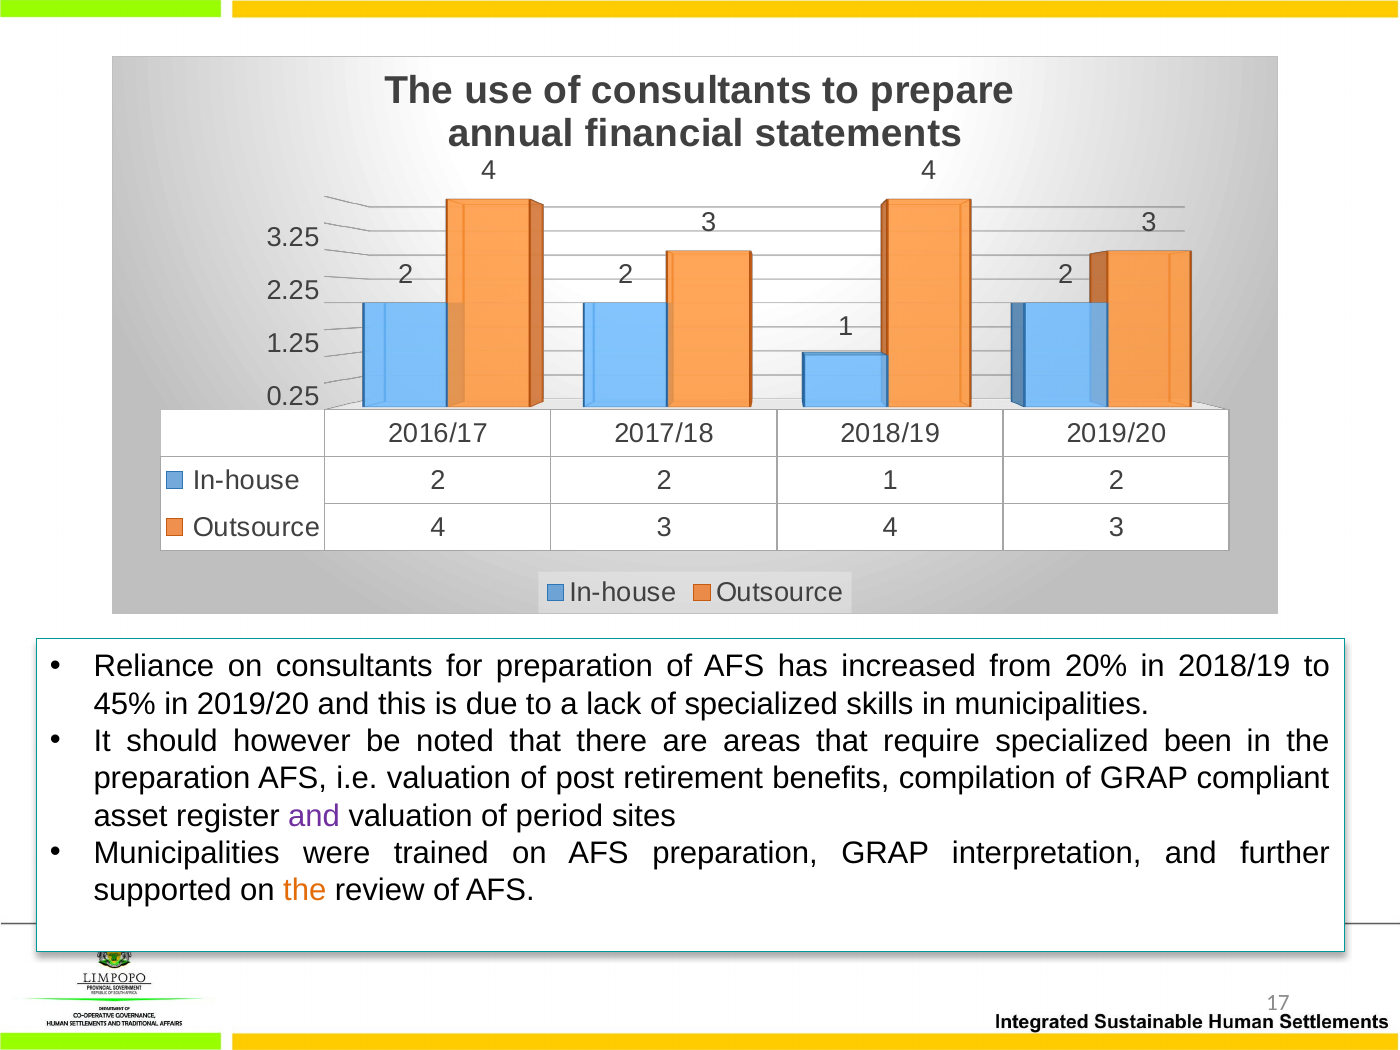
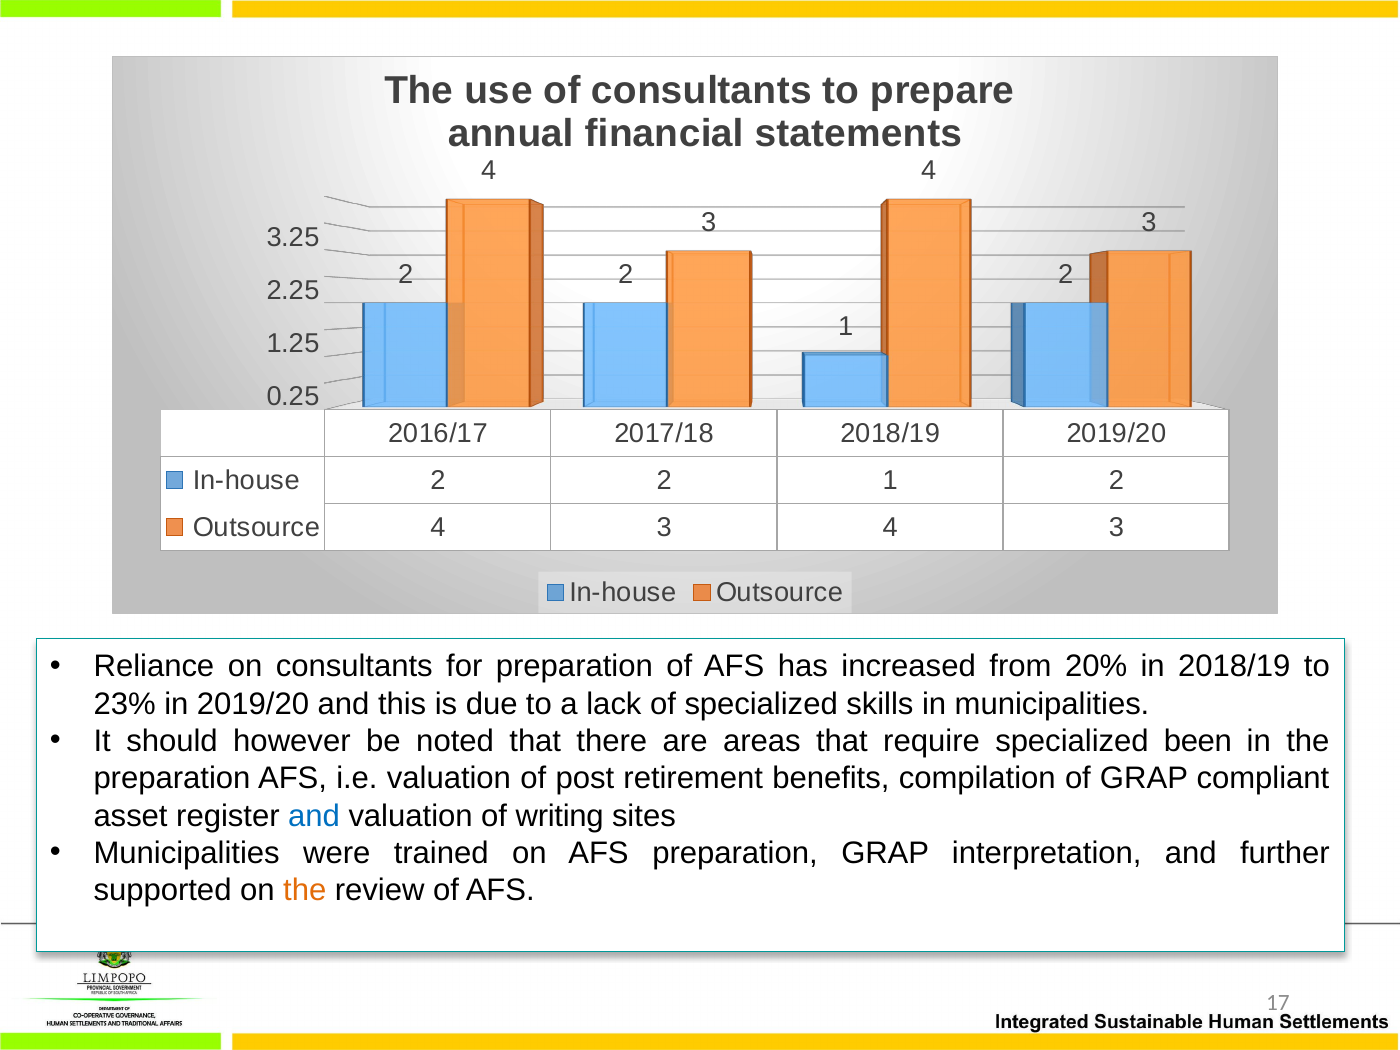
45%: 45% -> 23% (125, 704)
and colour: purple -> blue (314, 816)
period: period -> writing (560, 816)
